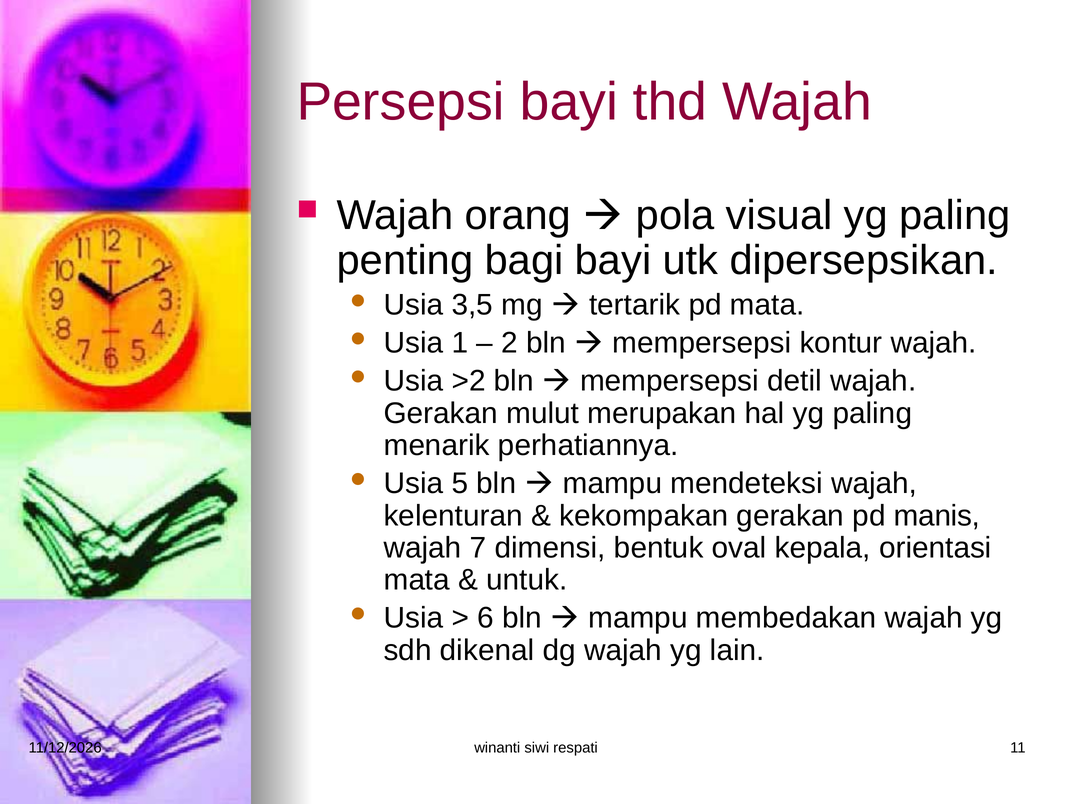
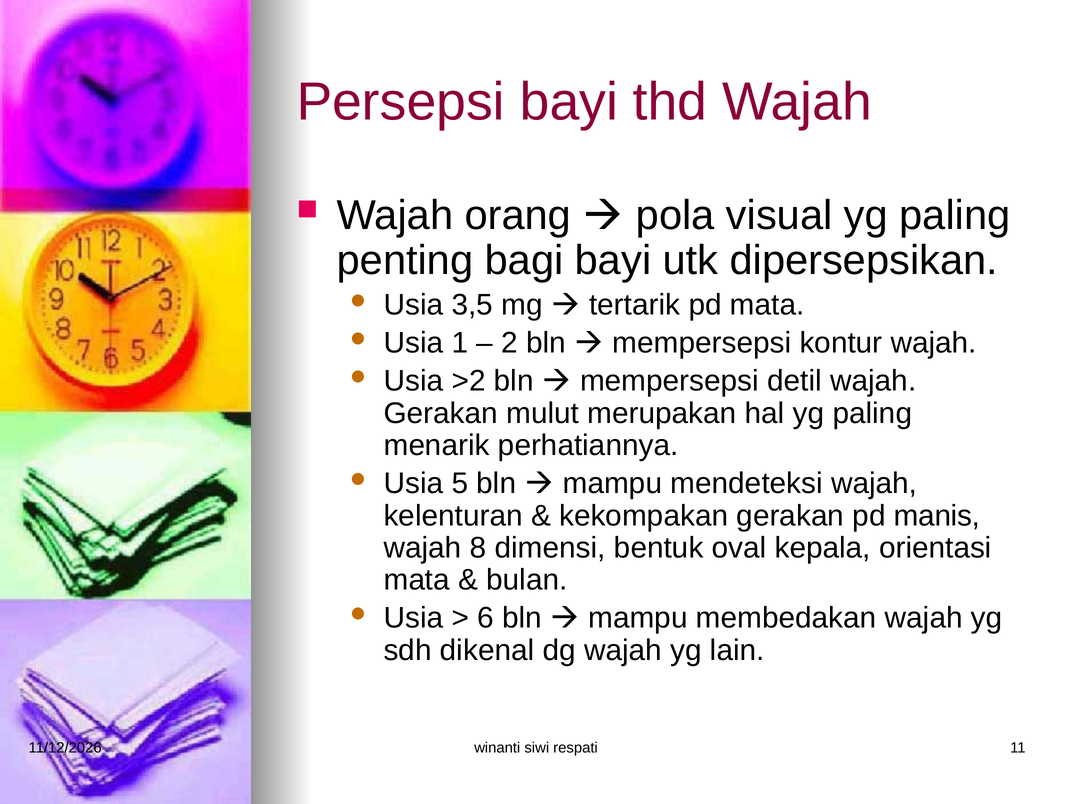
7: 7 -> 8 (478, 548)
untuk: untuk -> bulan (527, 580)
